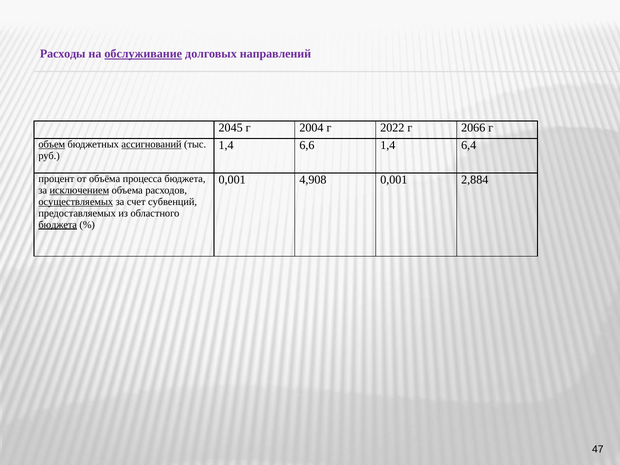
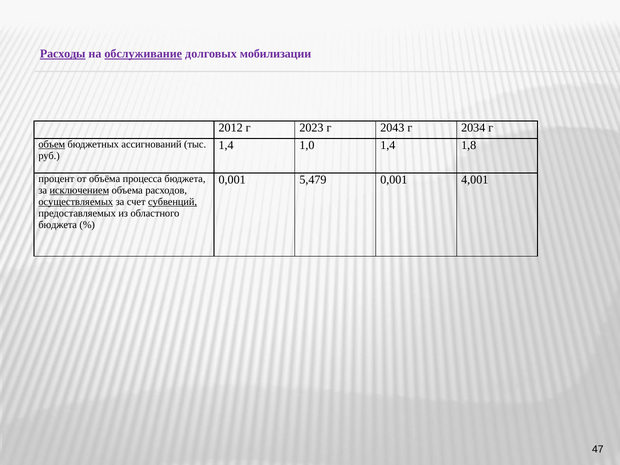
Расходы underline: none -> present (63, 54)
направлений: направлений -> мобилизации (276, 54)
2045: 2045 -> 2012 (231, 128)
2004: 2004 -> 2023 (311, 128)
2022: 2022 -> 2043 (392, 128)
2066: 2066 -> 2034 (473, 128)
ассигнований underline: present -> none (152, 144)
6,6: 6,6 -> 1,0 (307, 145)
6,4: 6,4 -> 1,8 (469, 145)
4,908: 4,908 -> 5,479 (313, 180)
2,884: 2,884 -> 4,001 (475, 180)
субвенций underline: none -> present (173, 202)
бюджета underline: present -> none (58, 225)
